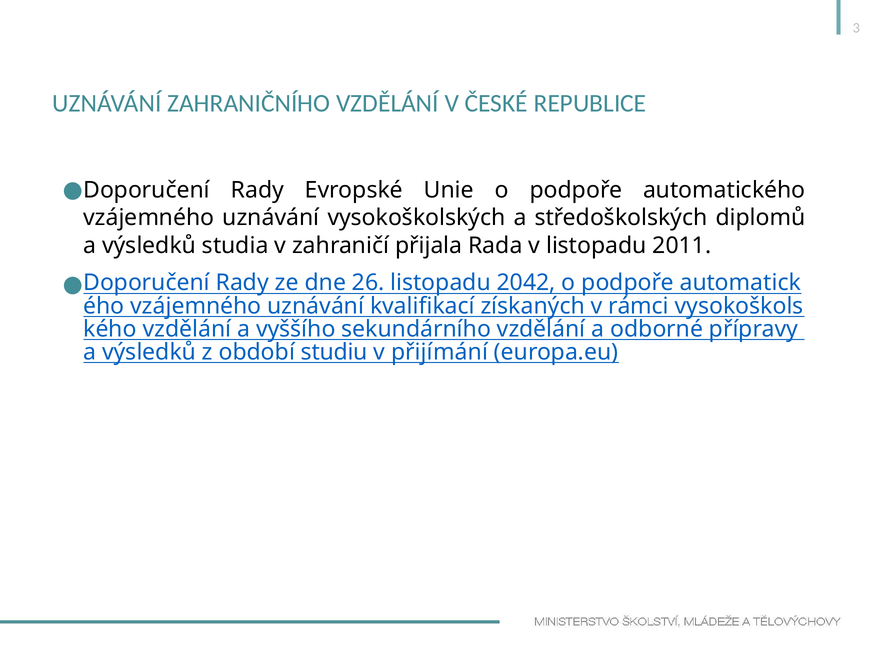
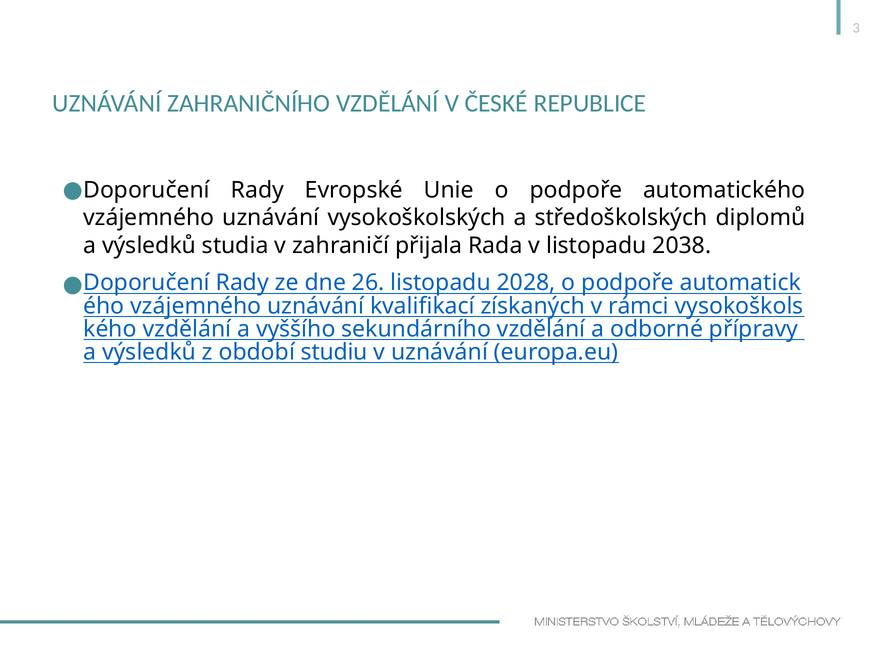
2011: 2011 -> 2038 (682, 245)
2042: 2042 -> 2028 (526, 283)
v přijímání: přijímání -> uznávání (440, 352)
